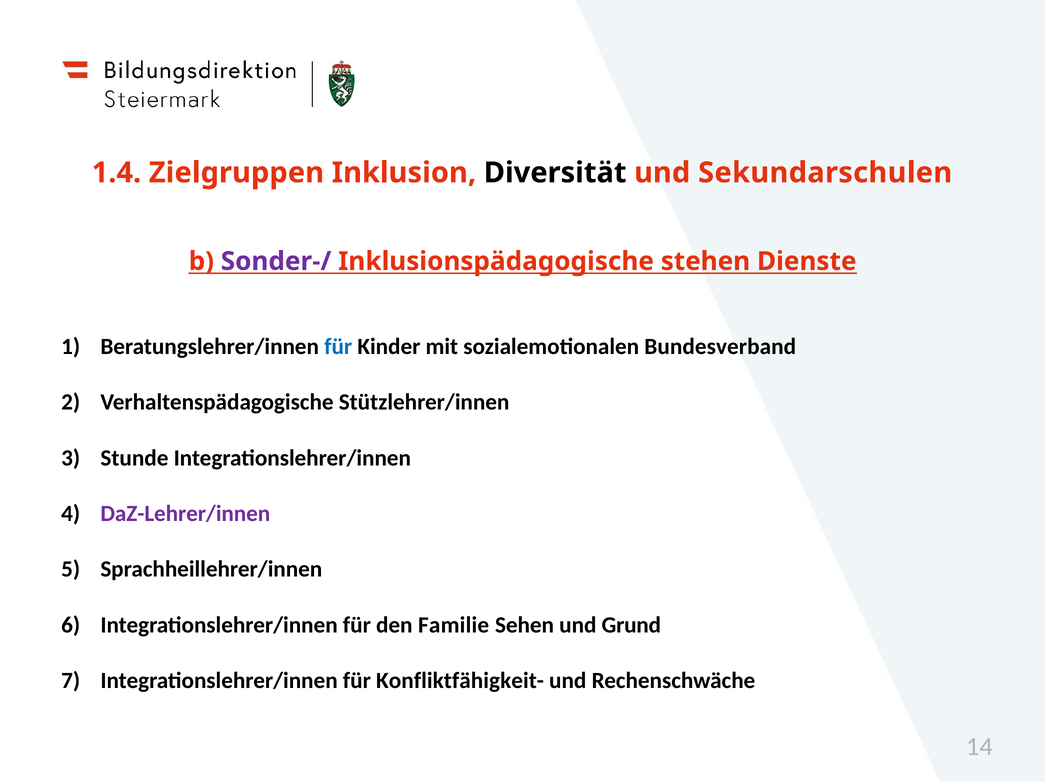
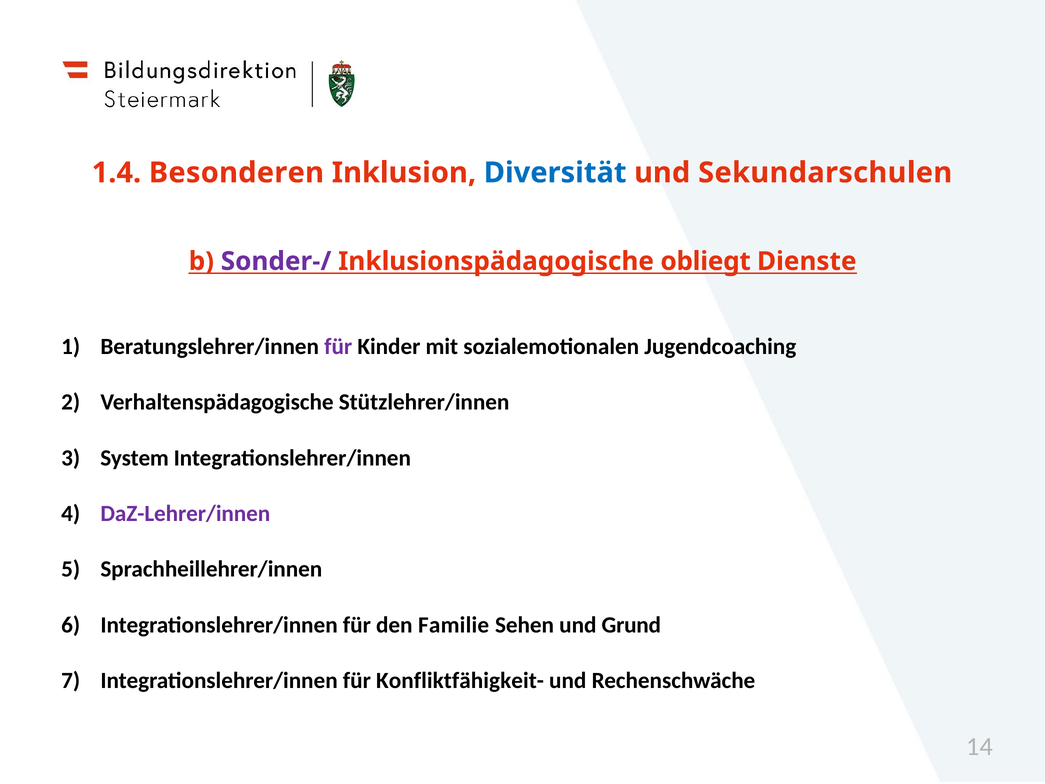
Zielgruppen: Zielgruppen -> Besonderen (236, 173)
Diversität colour: black -> blue (555, 173)
stehen: stehen -> obliegt (706, 261)
für colour: blue -> purple (338, 346)
Bundesverband: Bundesverband -> Jugendcoaching (720, 346)
Stunde: Stunde -> System (135, 458)
